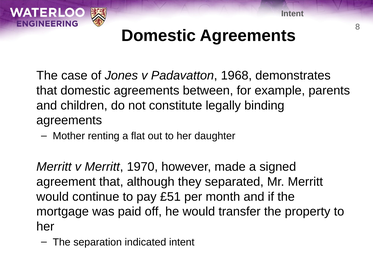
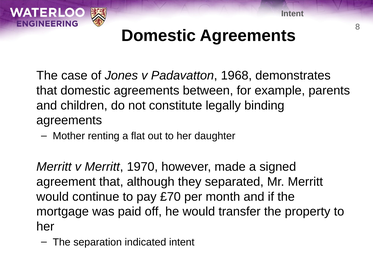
£51: £51 -> £70 (170, 196)
